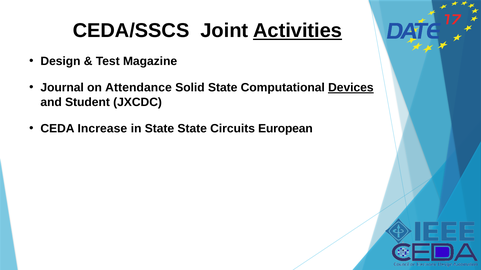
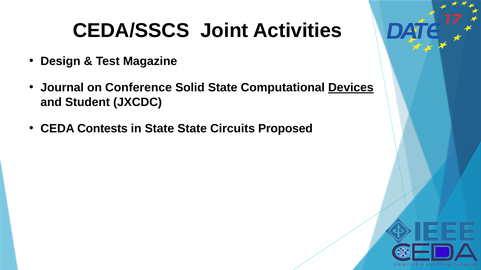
Activities underline: present -> none (298, 31)
Attendance: Attendance -> Conference (139, 88)
Increase: Increase -> Contests (102, 129)
European: European -> Proposed (285, 129)
